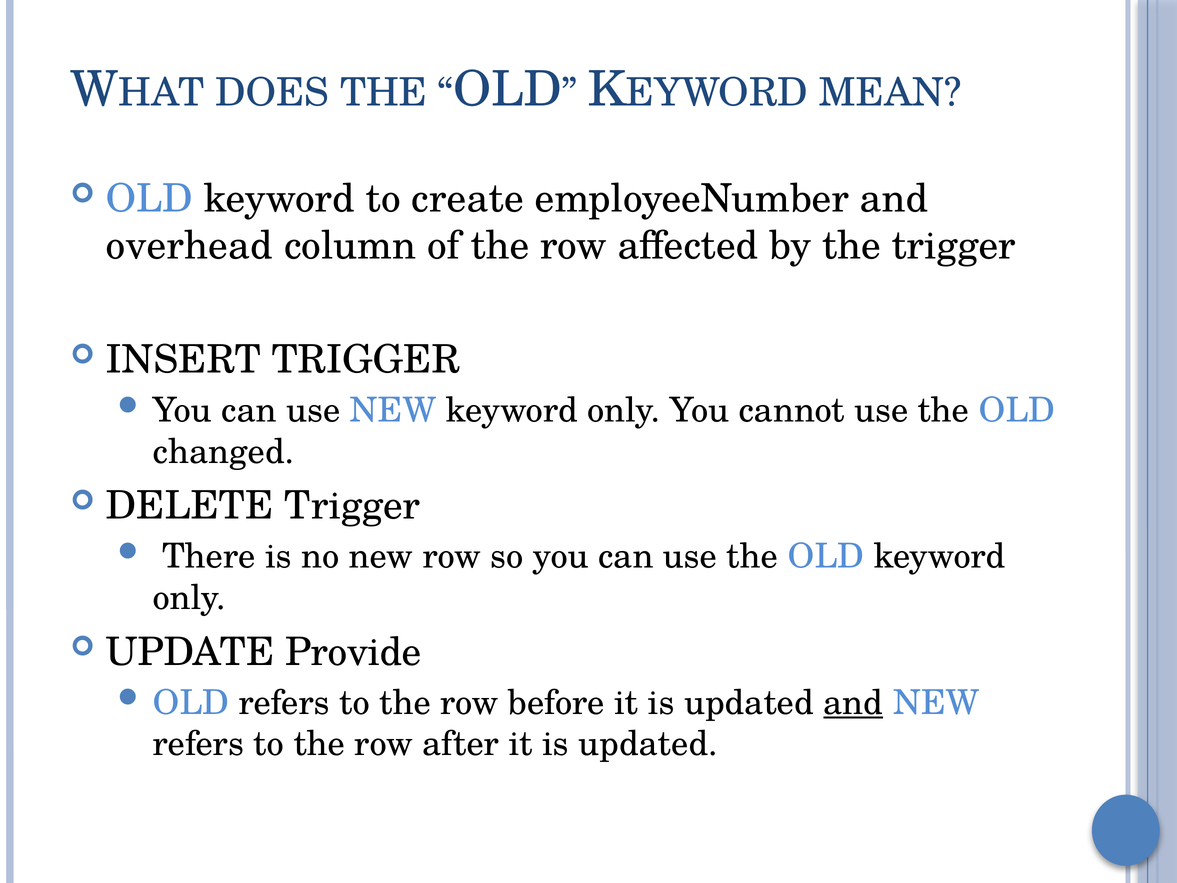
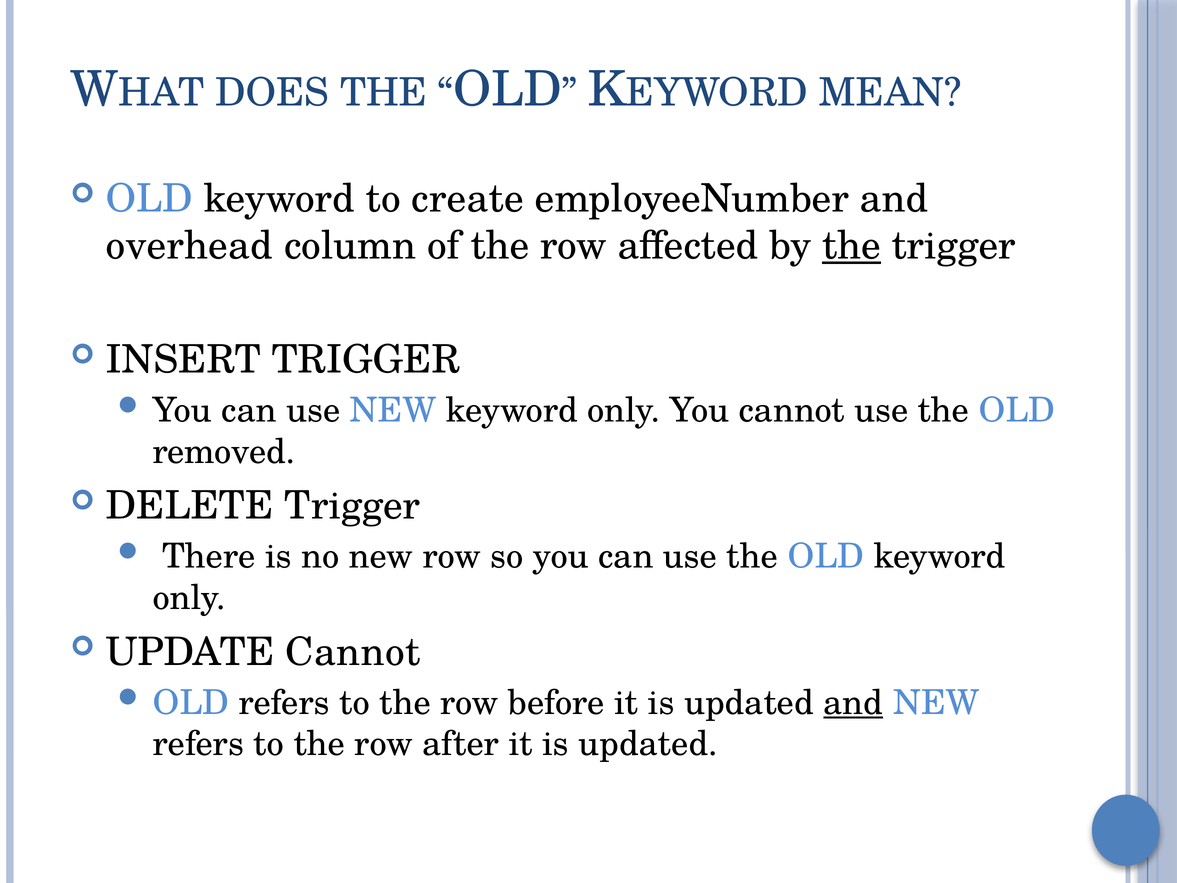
the underline: none -> present (852, 246)
changed: changed -> removed (224, 452)
UPDATE Provide: Provide -> Cannot (353, 652)
